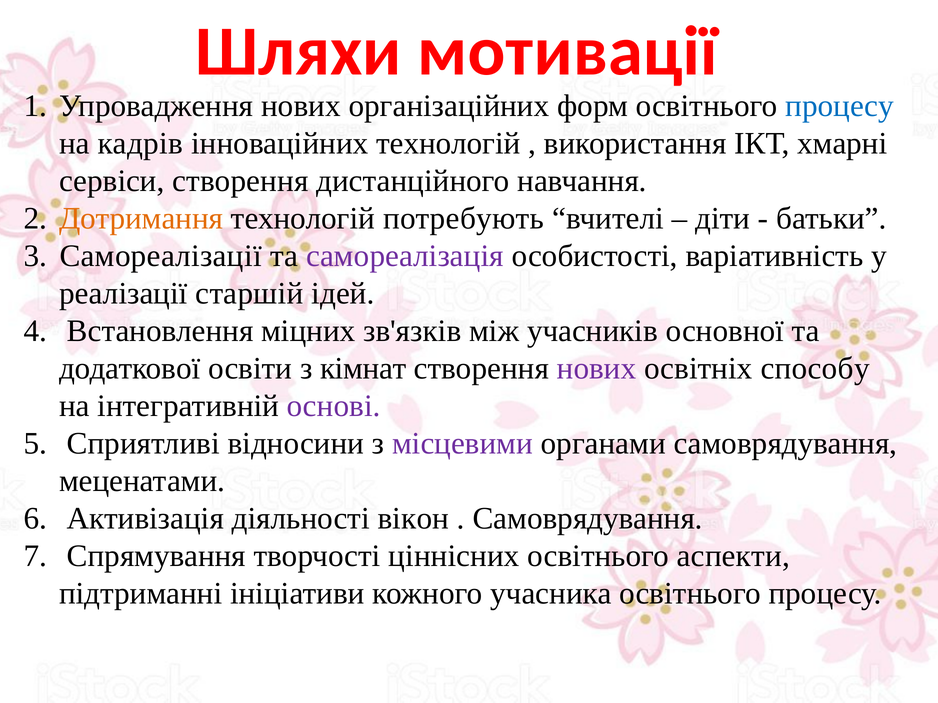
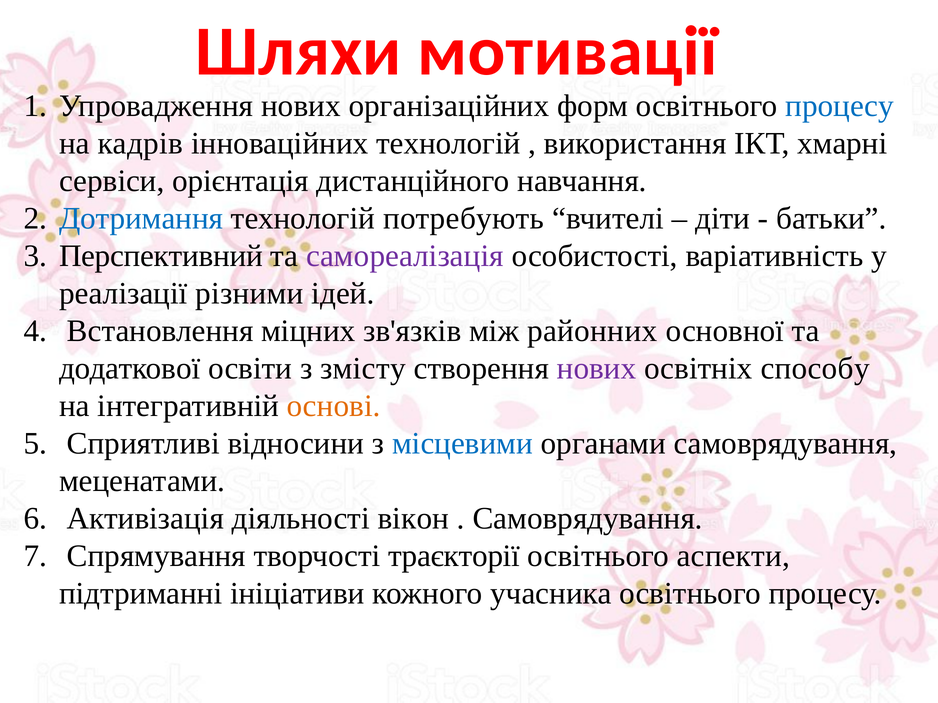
сервіси створення: створення -> орієнтація (241, 181)
Дотримання colour: orange -> blue (141, 219)
Самореалізації: Самореалізації -> Перспективний (161, 256)
старшій: старшій -> різними (249, 294)
учасників: учасників -> районних (592, 331)
кімнат: кімнат -> змісту (363, 369)
основі colour: purple -> orange (334, 406)
місцевими colour: purple -> blue (463, 444)
ціннісних: ціннісних -> траєкторії (454, 556)
